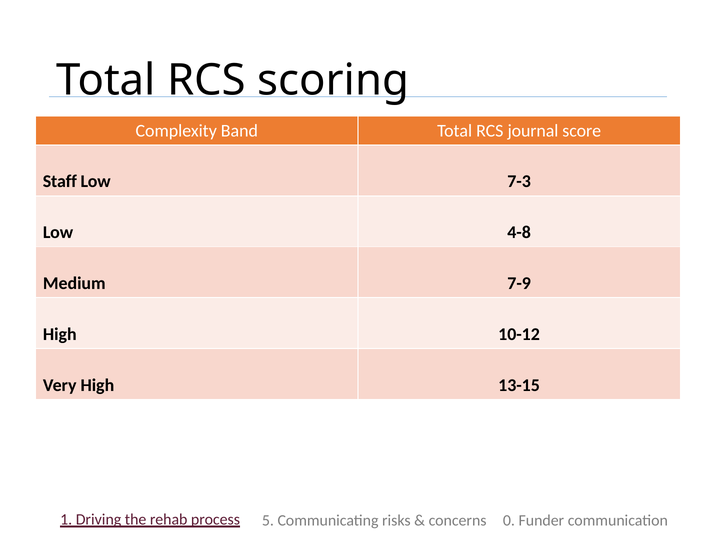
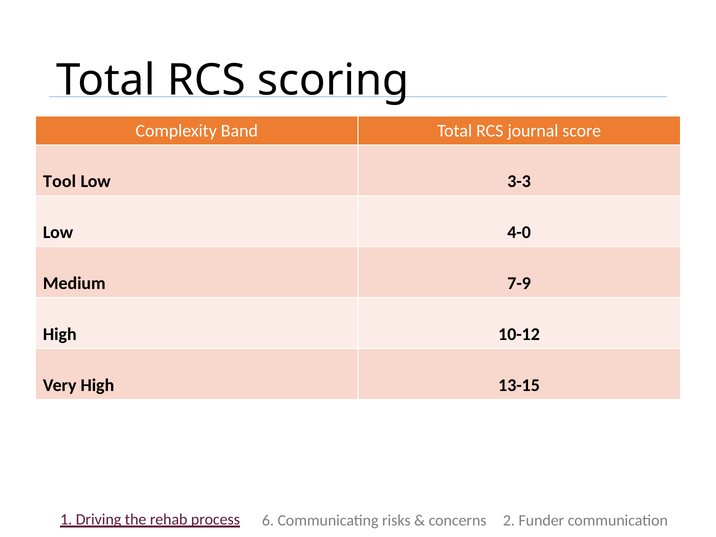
Staff: Staff -> Tool (60, 182)
7-3: 7-3 -> 3-3 (519, 182)
4-8: 4-8 -> 4-0 (519, 232)
5: 5 -> 6 (268, 520)
0: 0 -> 2 (509, 520)
